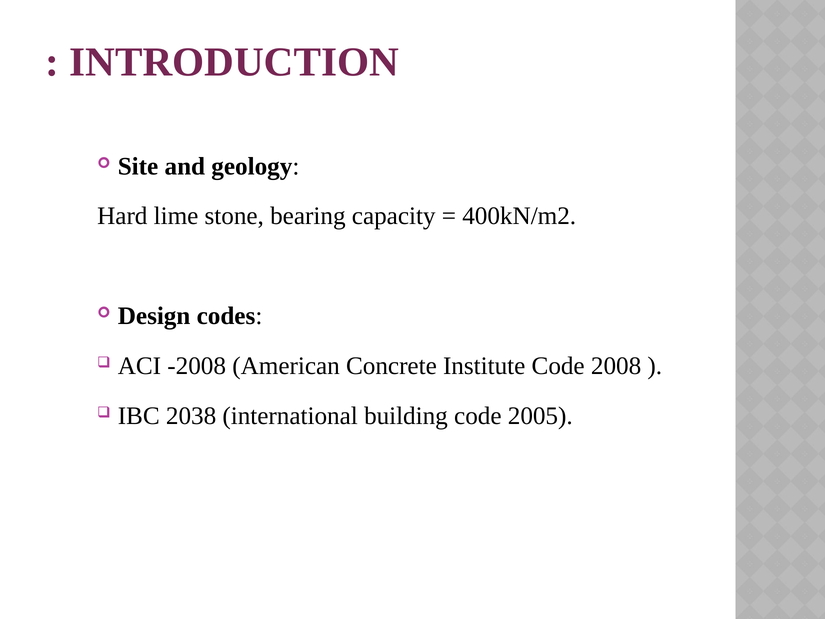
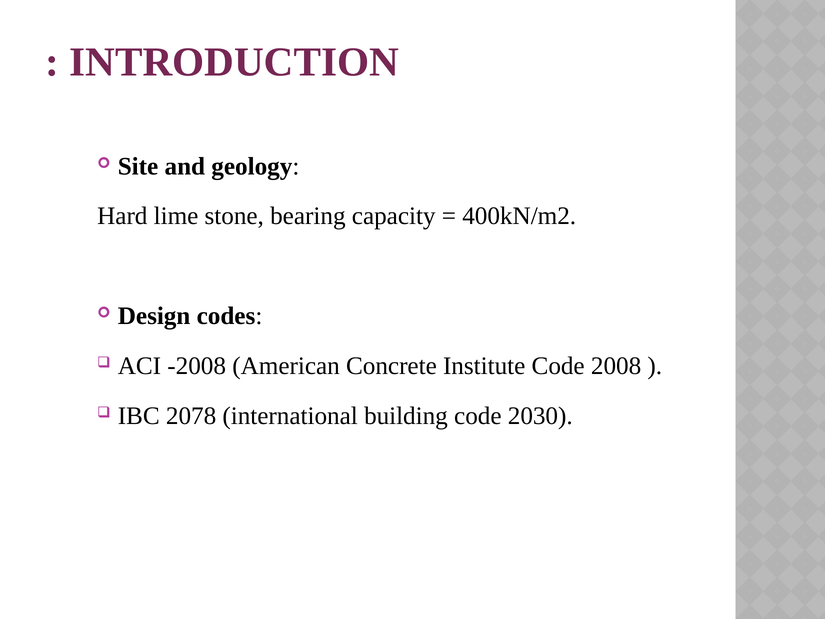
2038: 2038 -> 2078 (191, 416)
2005: 2005 -> 2030 (540, 416)
